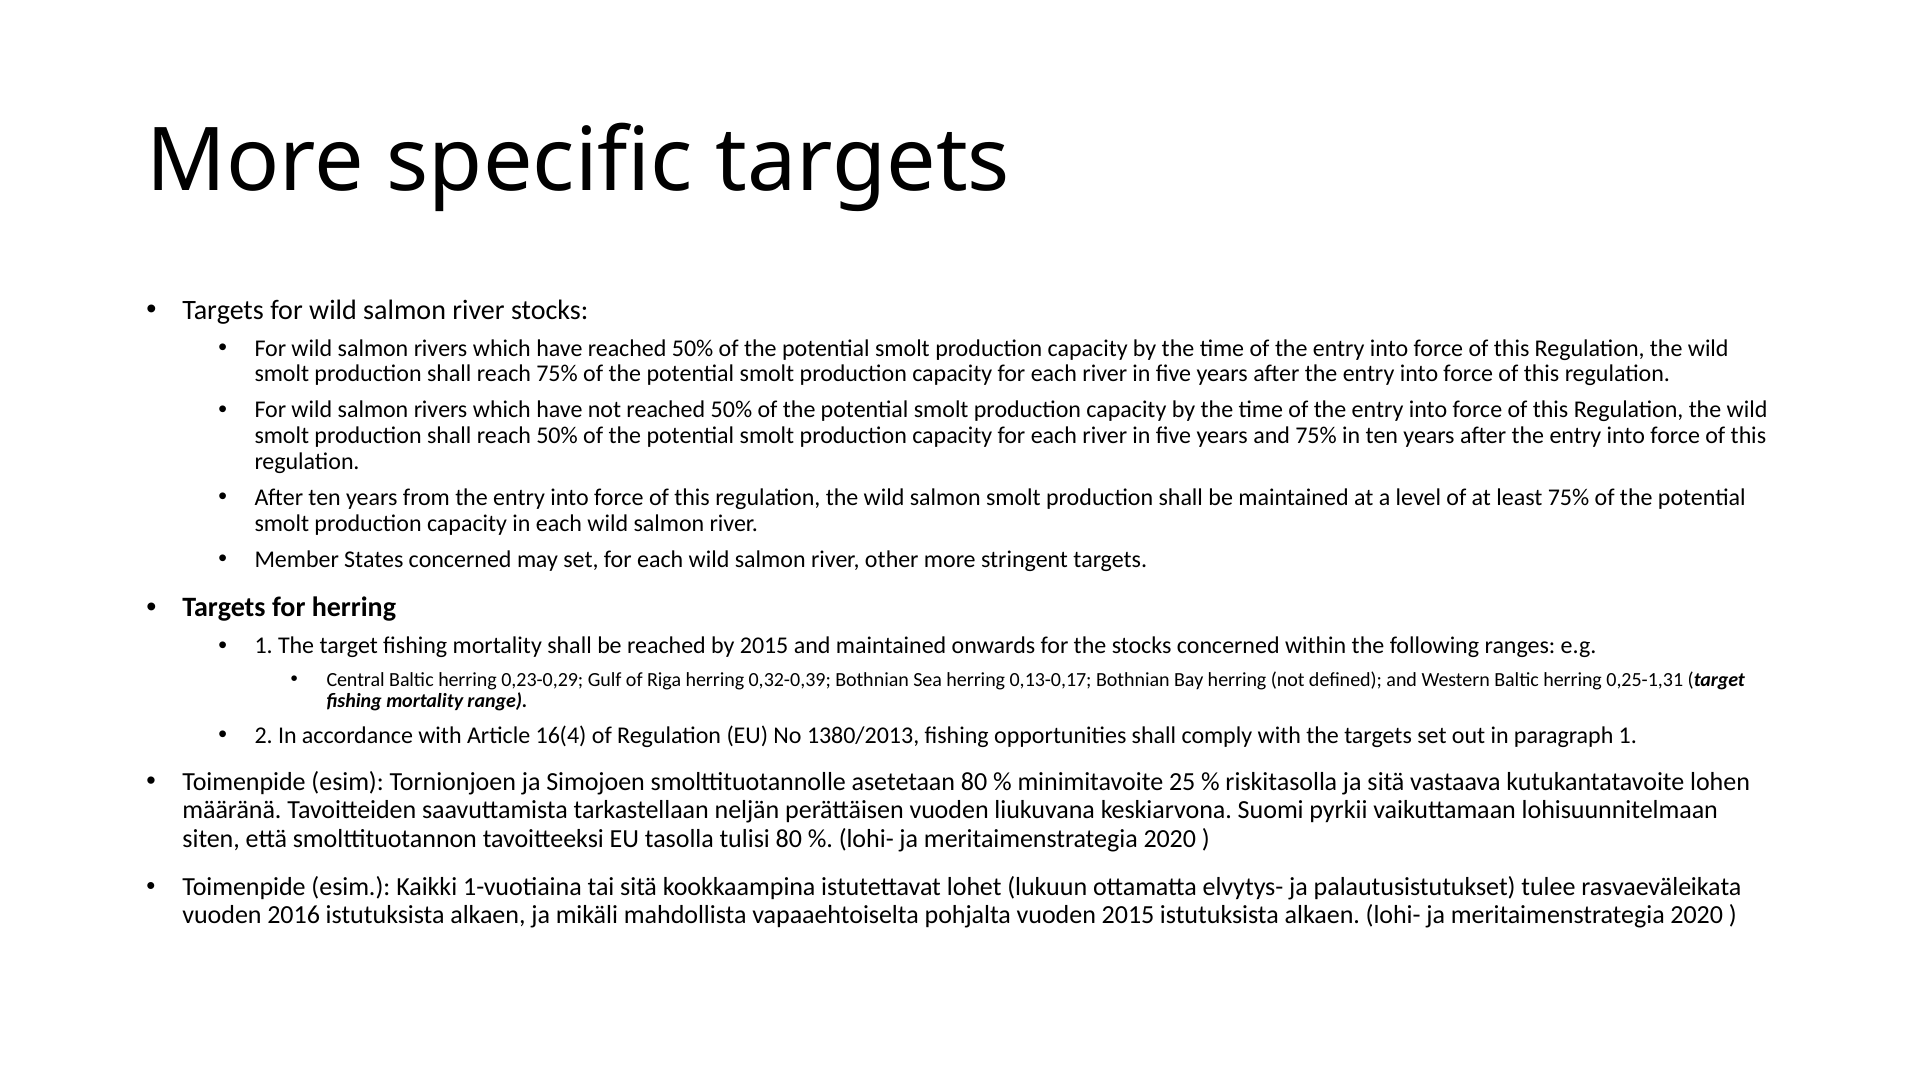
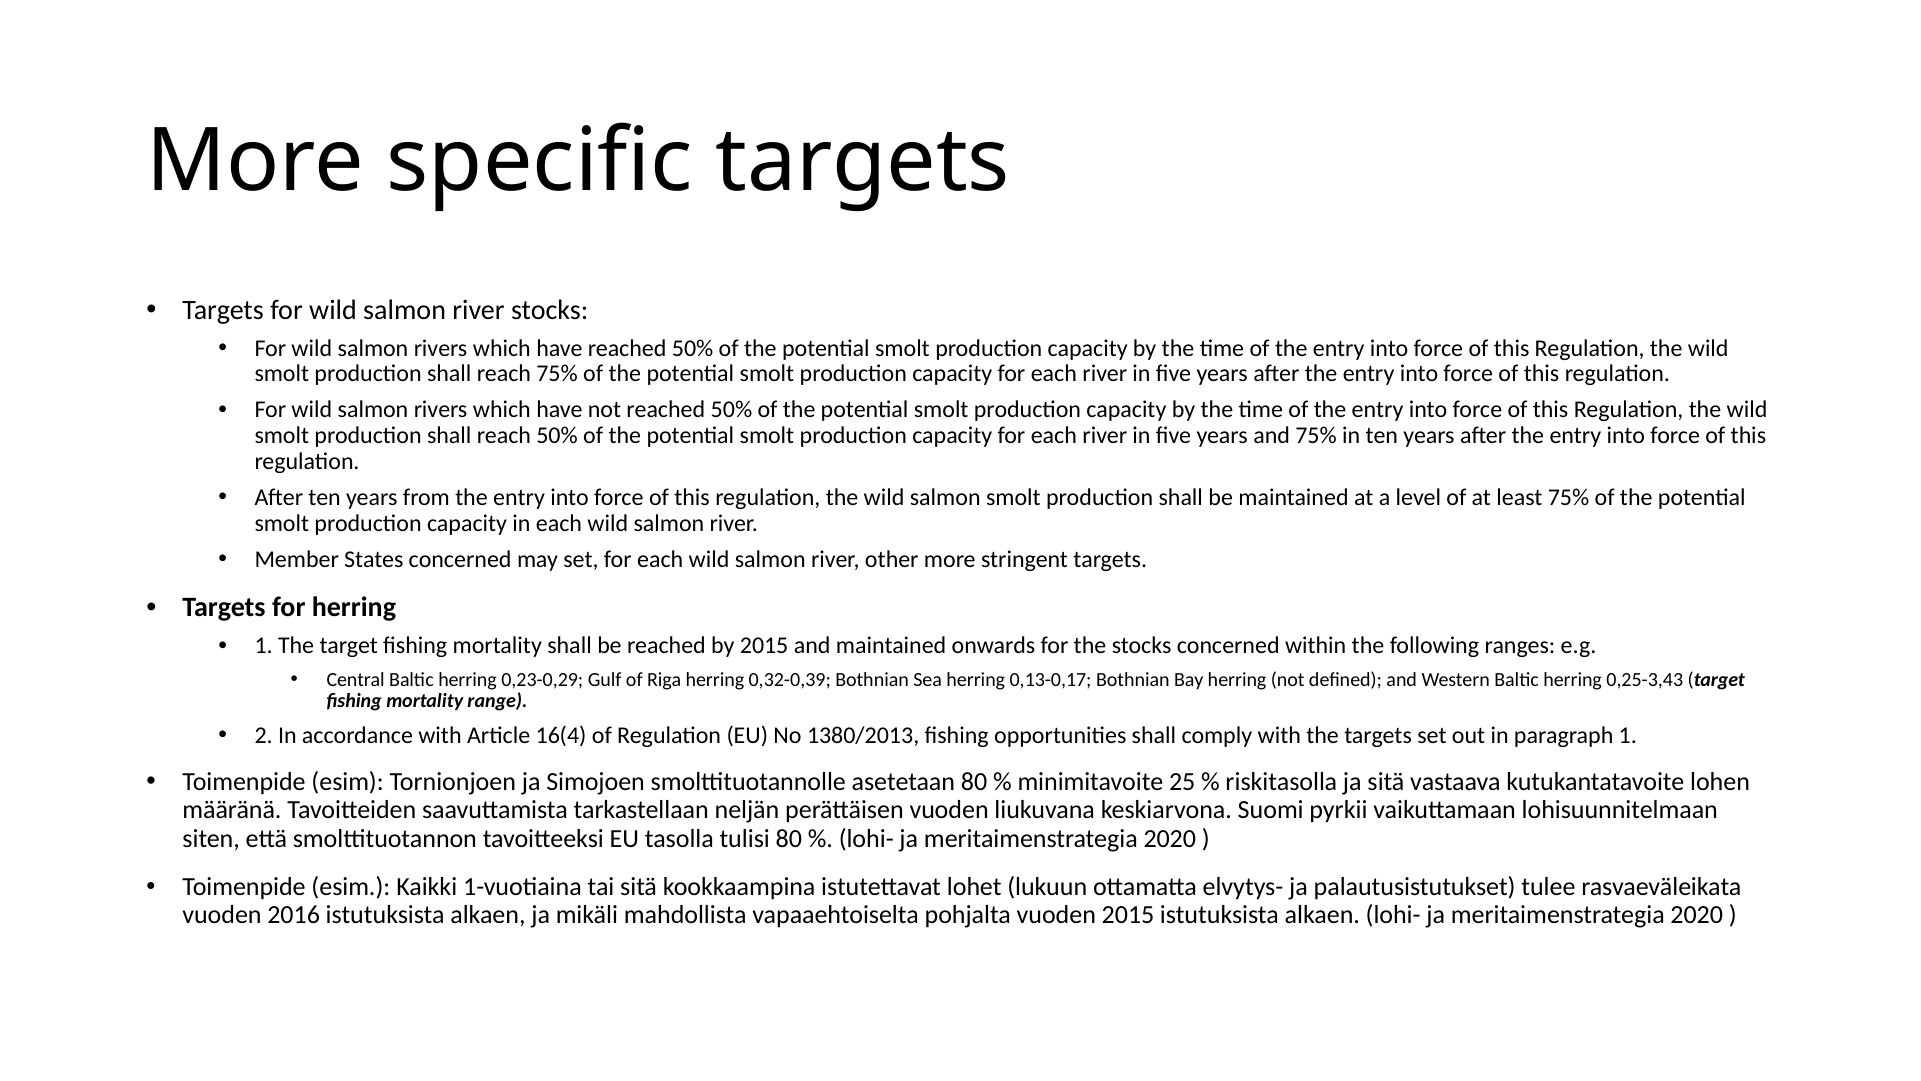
0,25-1,31: 0,25-1,31 -> 0,25-3,43 (1645, 679)
